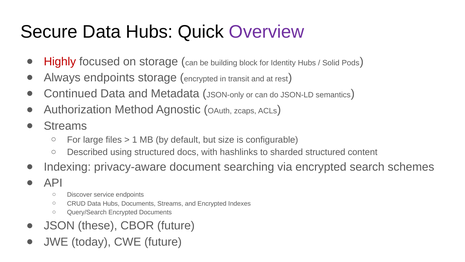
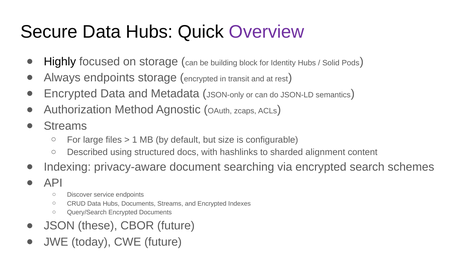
Highly colour: red -> black (60, 62)
Continued: Continued -> Encrypted (70, 94)
sharded structured: structured -> alignment (325, 152)
